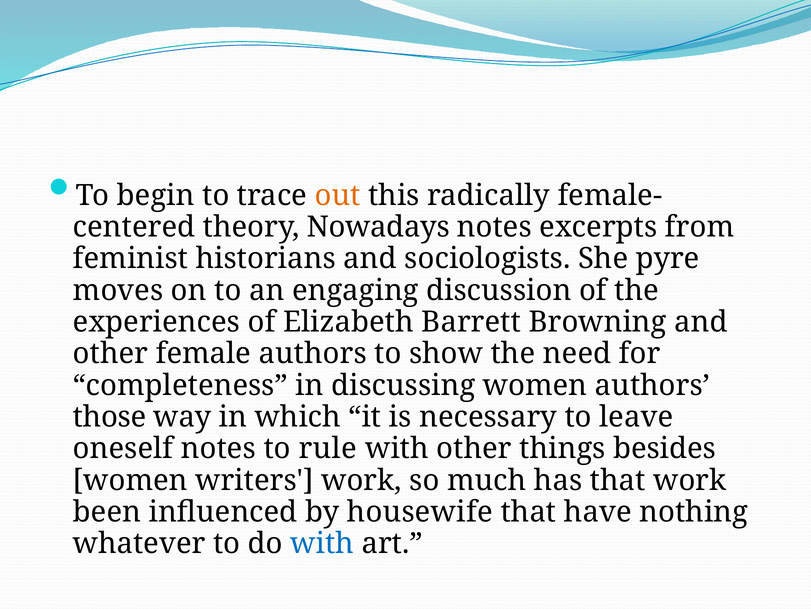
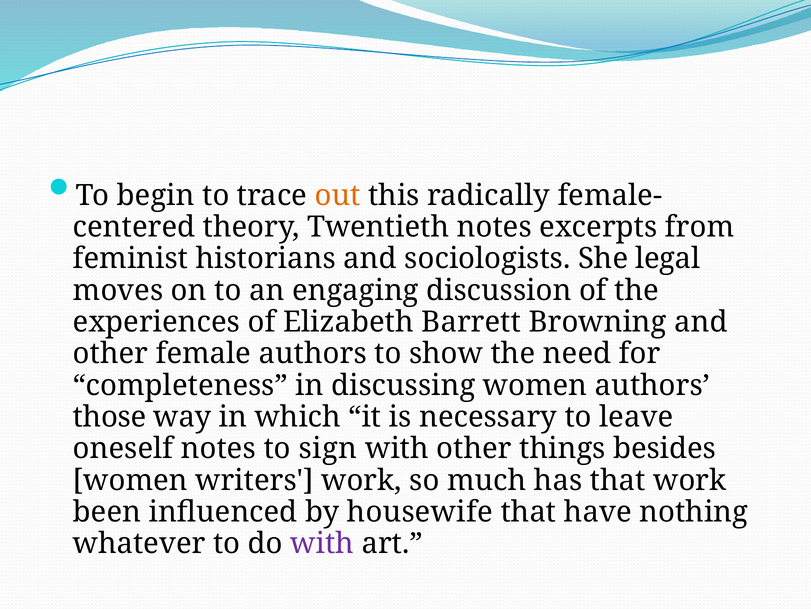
Nowadays: Nowadays -> Twentieth (378, 227)
pyre: pyre -> legal (668, 258)
rule: rule -> sign (328, 448)
with colour: blue -> purple (322, 543)
